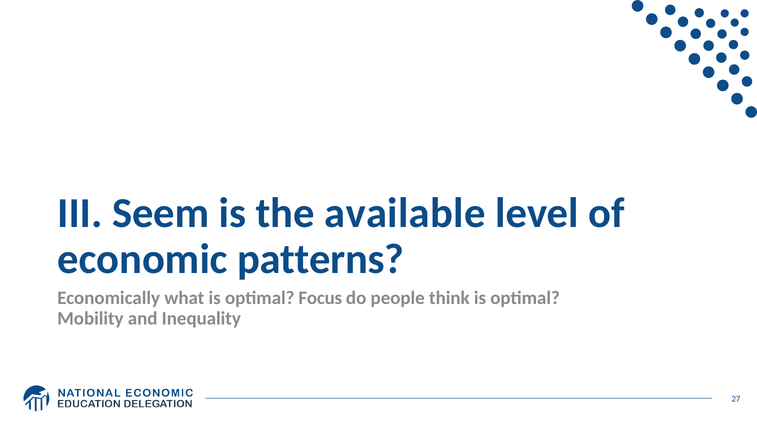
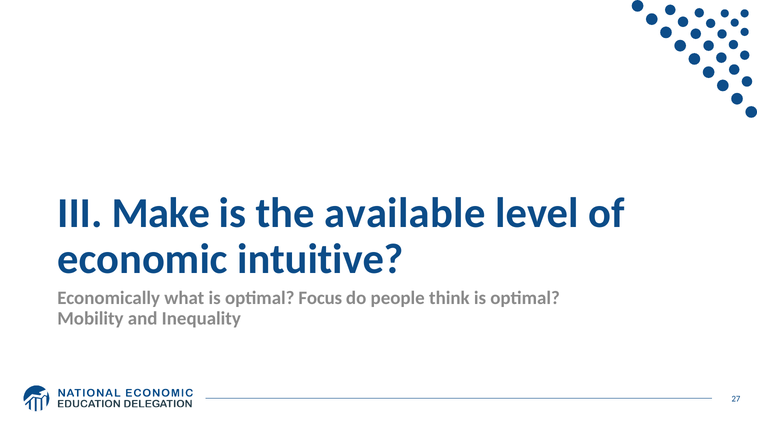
Seem: Seem -> Make (161, 213)
patterns: patterns -> intuitive (321, 259)
